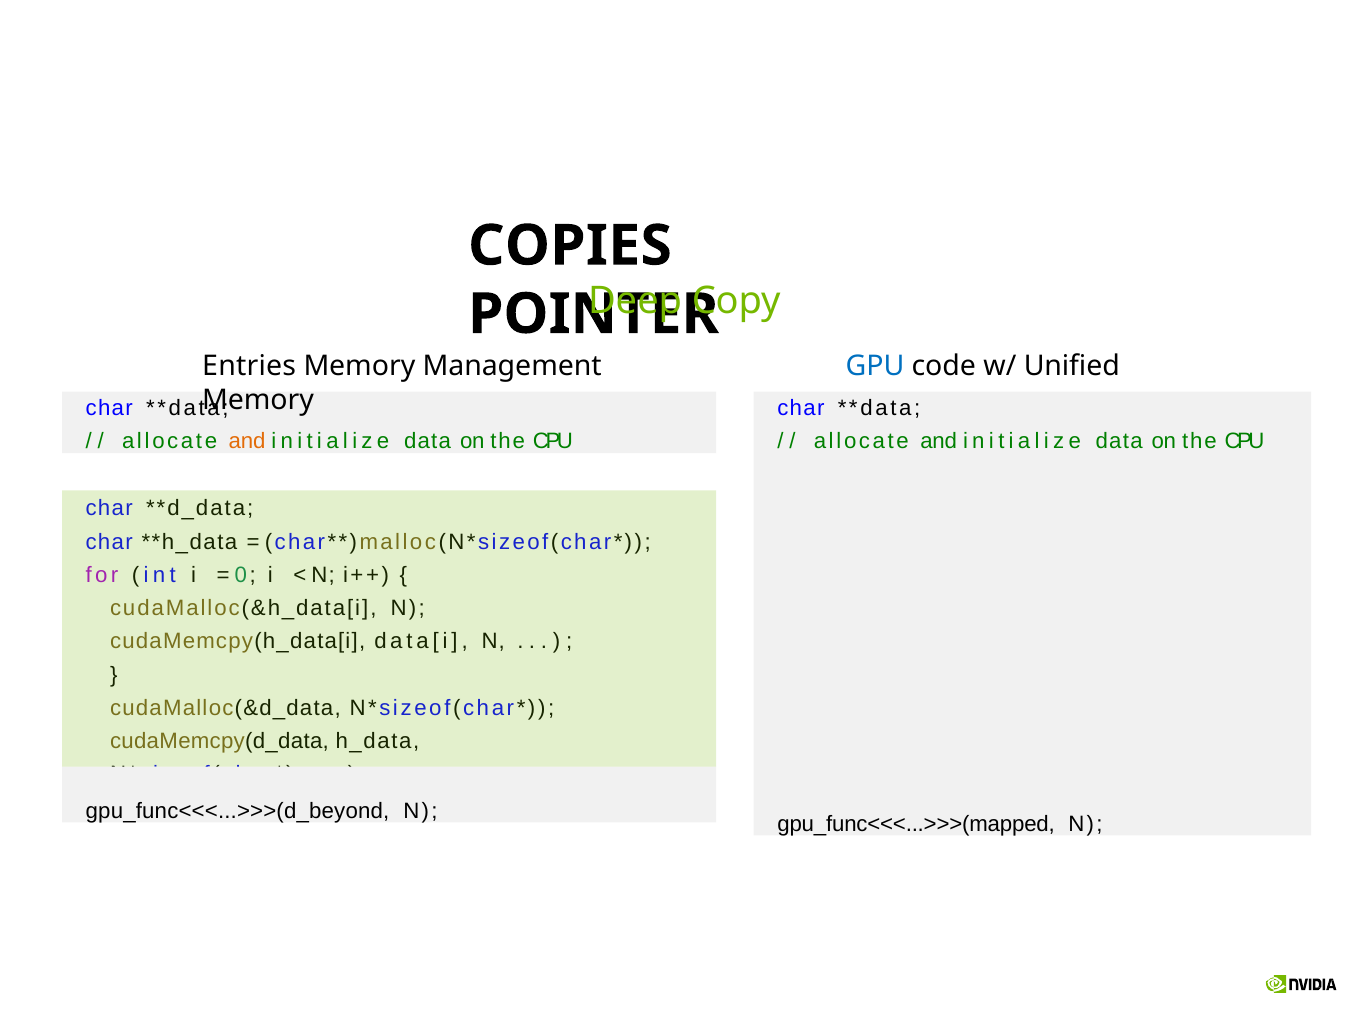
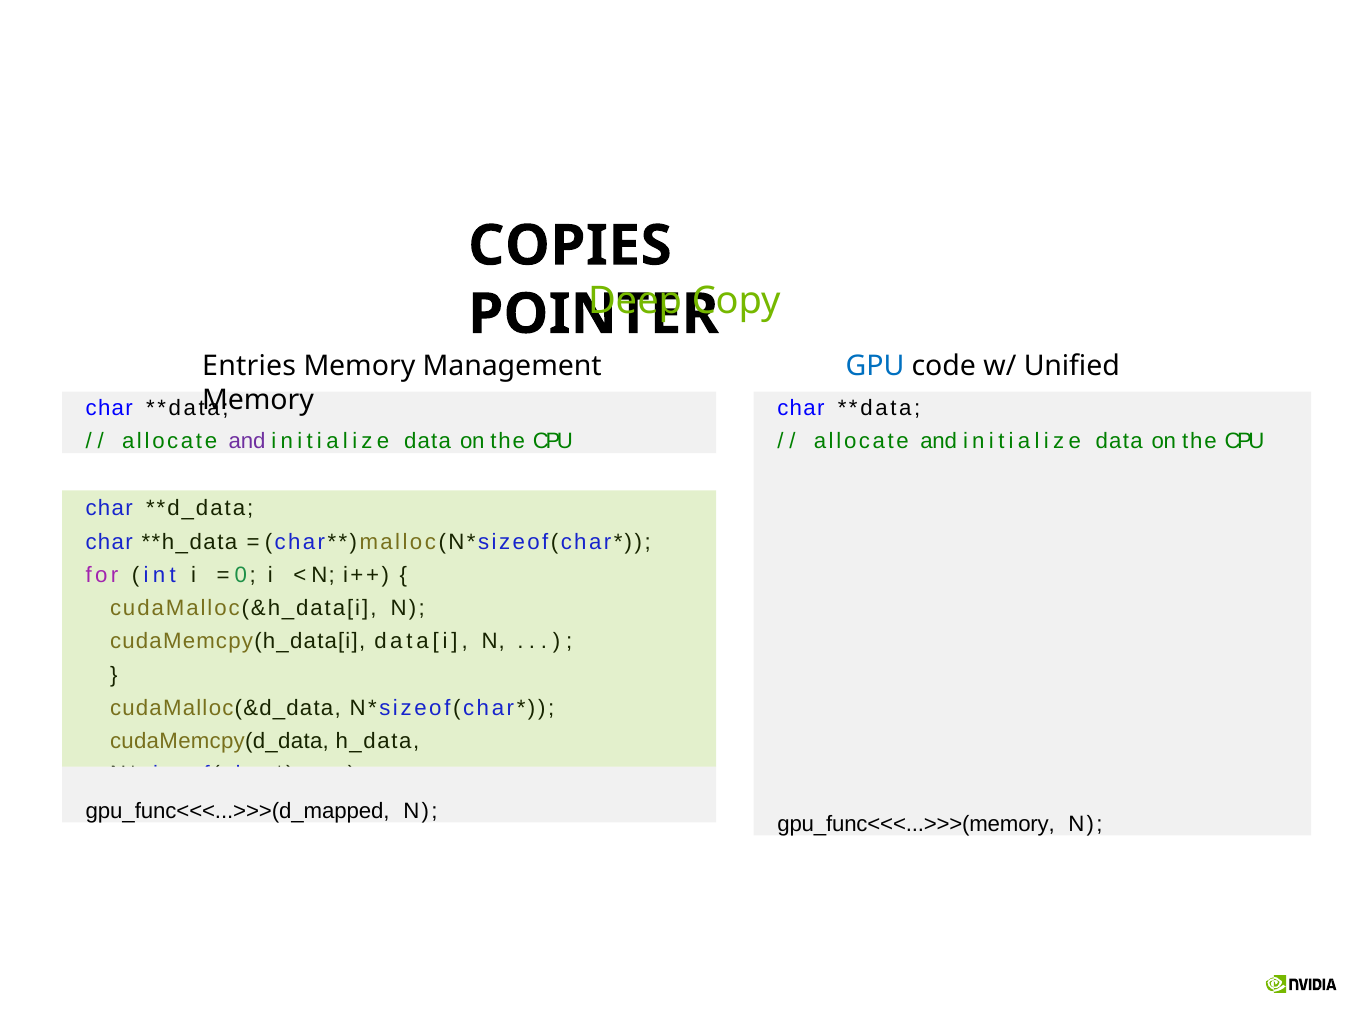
and colour: orange -> purple (247, 441)
gpu_func<<<...>>>(d_beyond: gpu_func<<<...>>>(d_beyond -> gpu_func<<<...>>>(d_mapped (238, 811)
gpu_func<<<...>>>(mapped: gpu_func<<<...>>>(mapped -> gpu_func<<<...>>>(memory (916, 824)
